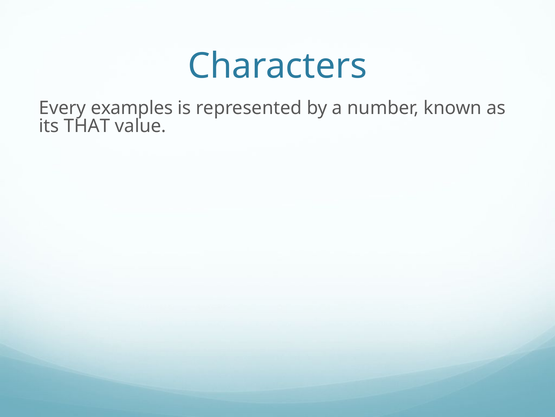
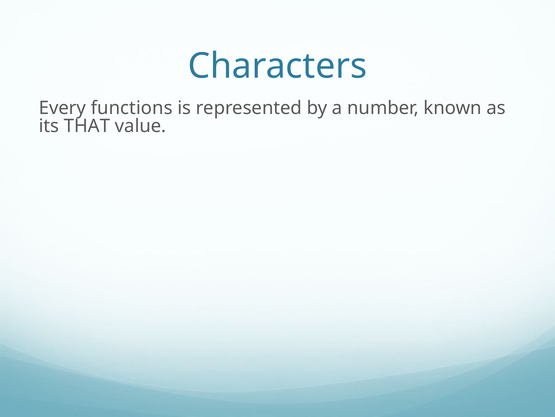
examples: examples -> functions (132, 108)
